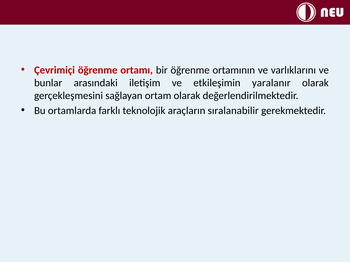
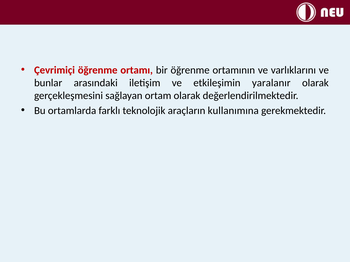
sıralanabilir: sıralanabilir -> kullanımına (233, 111)
